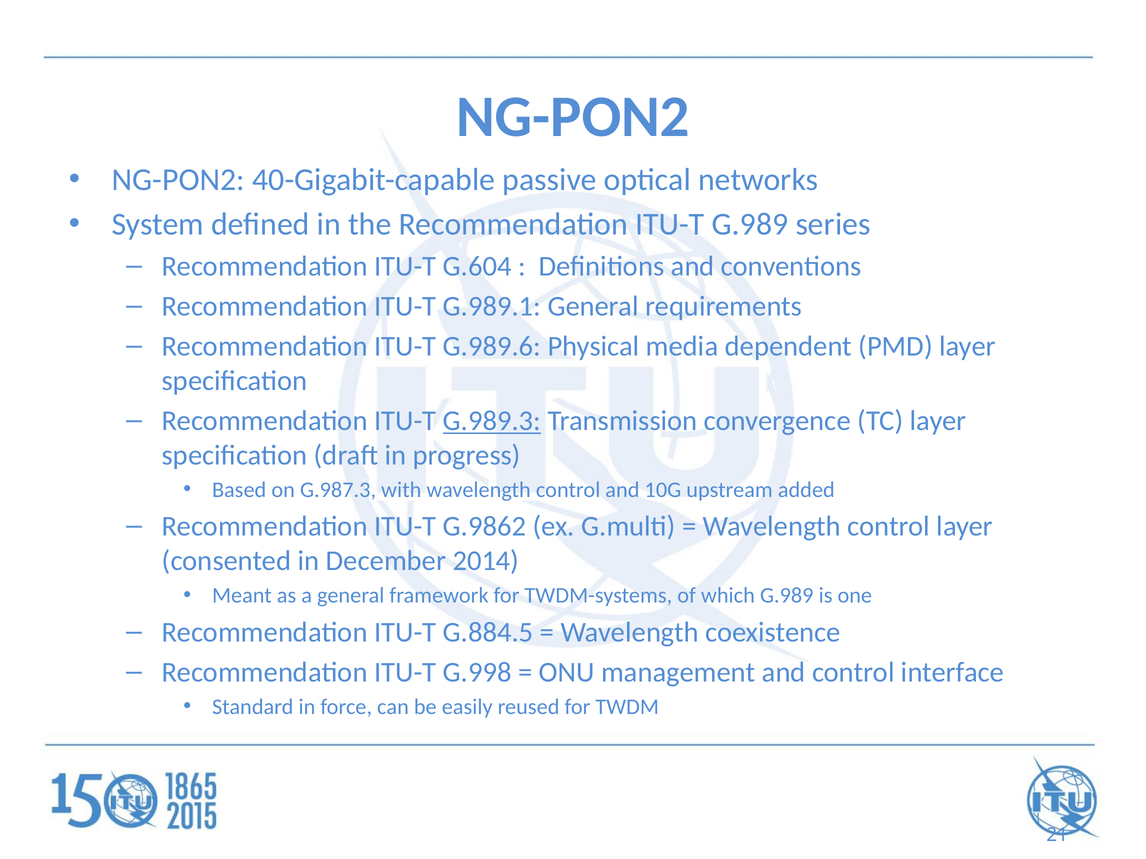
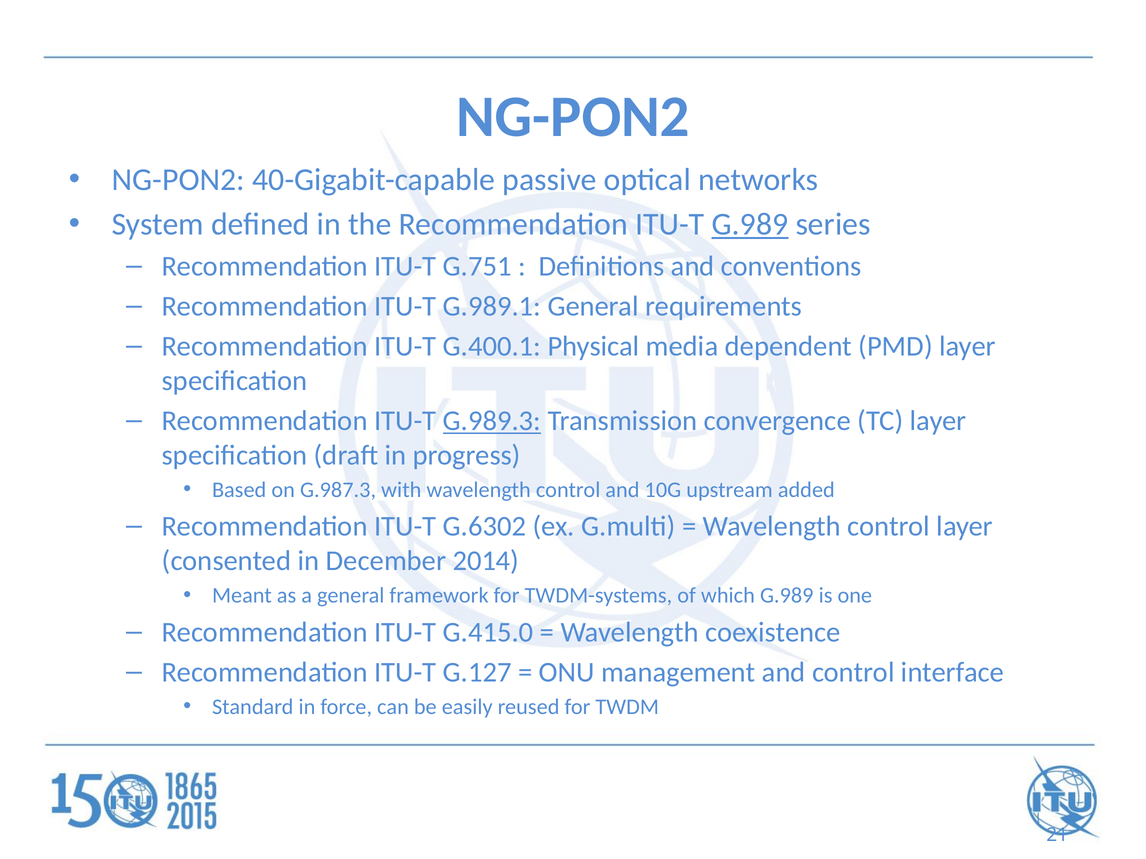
G.989 underline: none -> present (750, 225)
G.604: G.604 -> G.751 (477, 266)
G.989.6: G.989.6 -> G.400.1 (492, 347)
G.9862: G.9862 -> G.6302 (485, 527)
G.884.5: G.884.5 -> G.415.0 (488, 633)
G.998: G.998 -> G.127 (477, 673)
